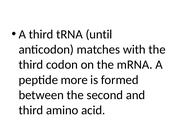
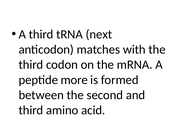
until: until -> next (99, 34)
